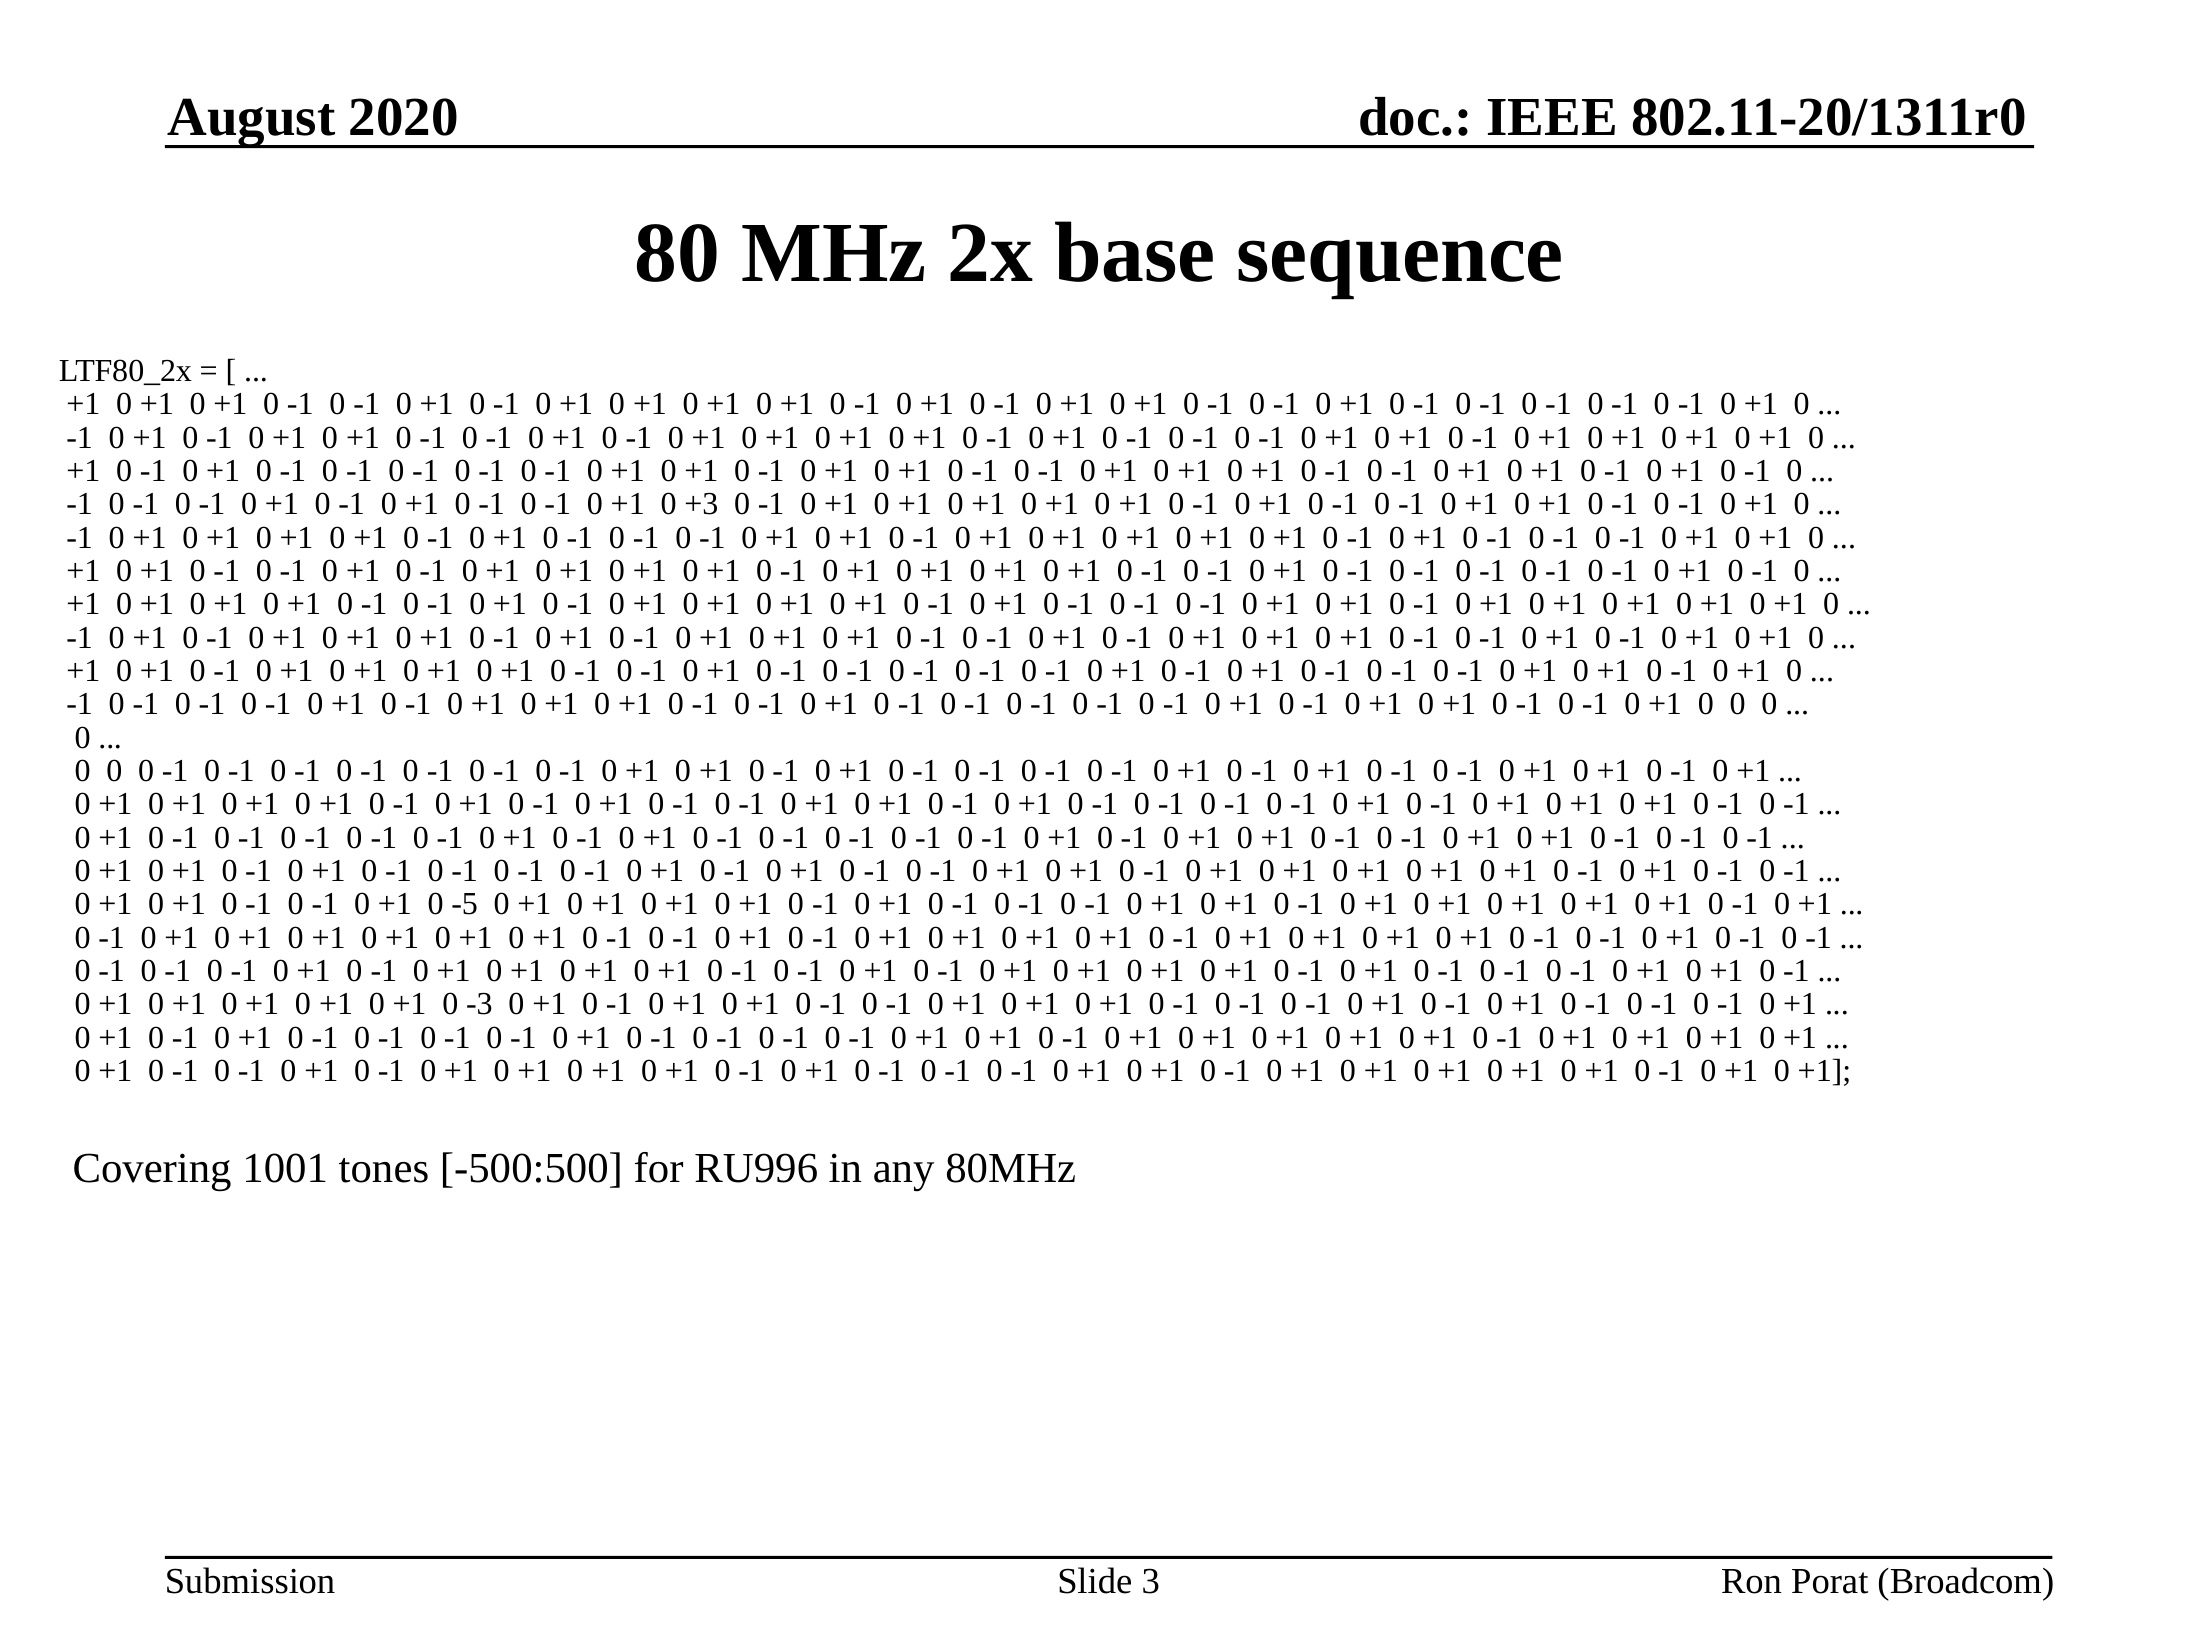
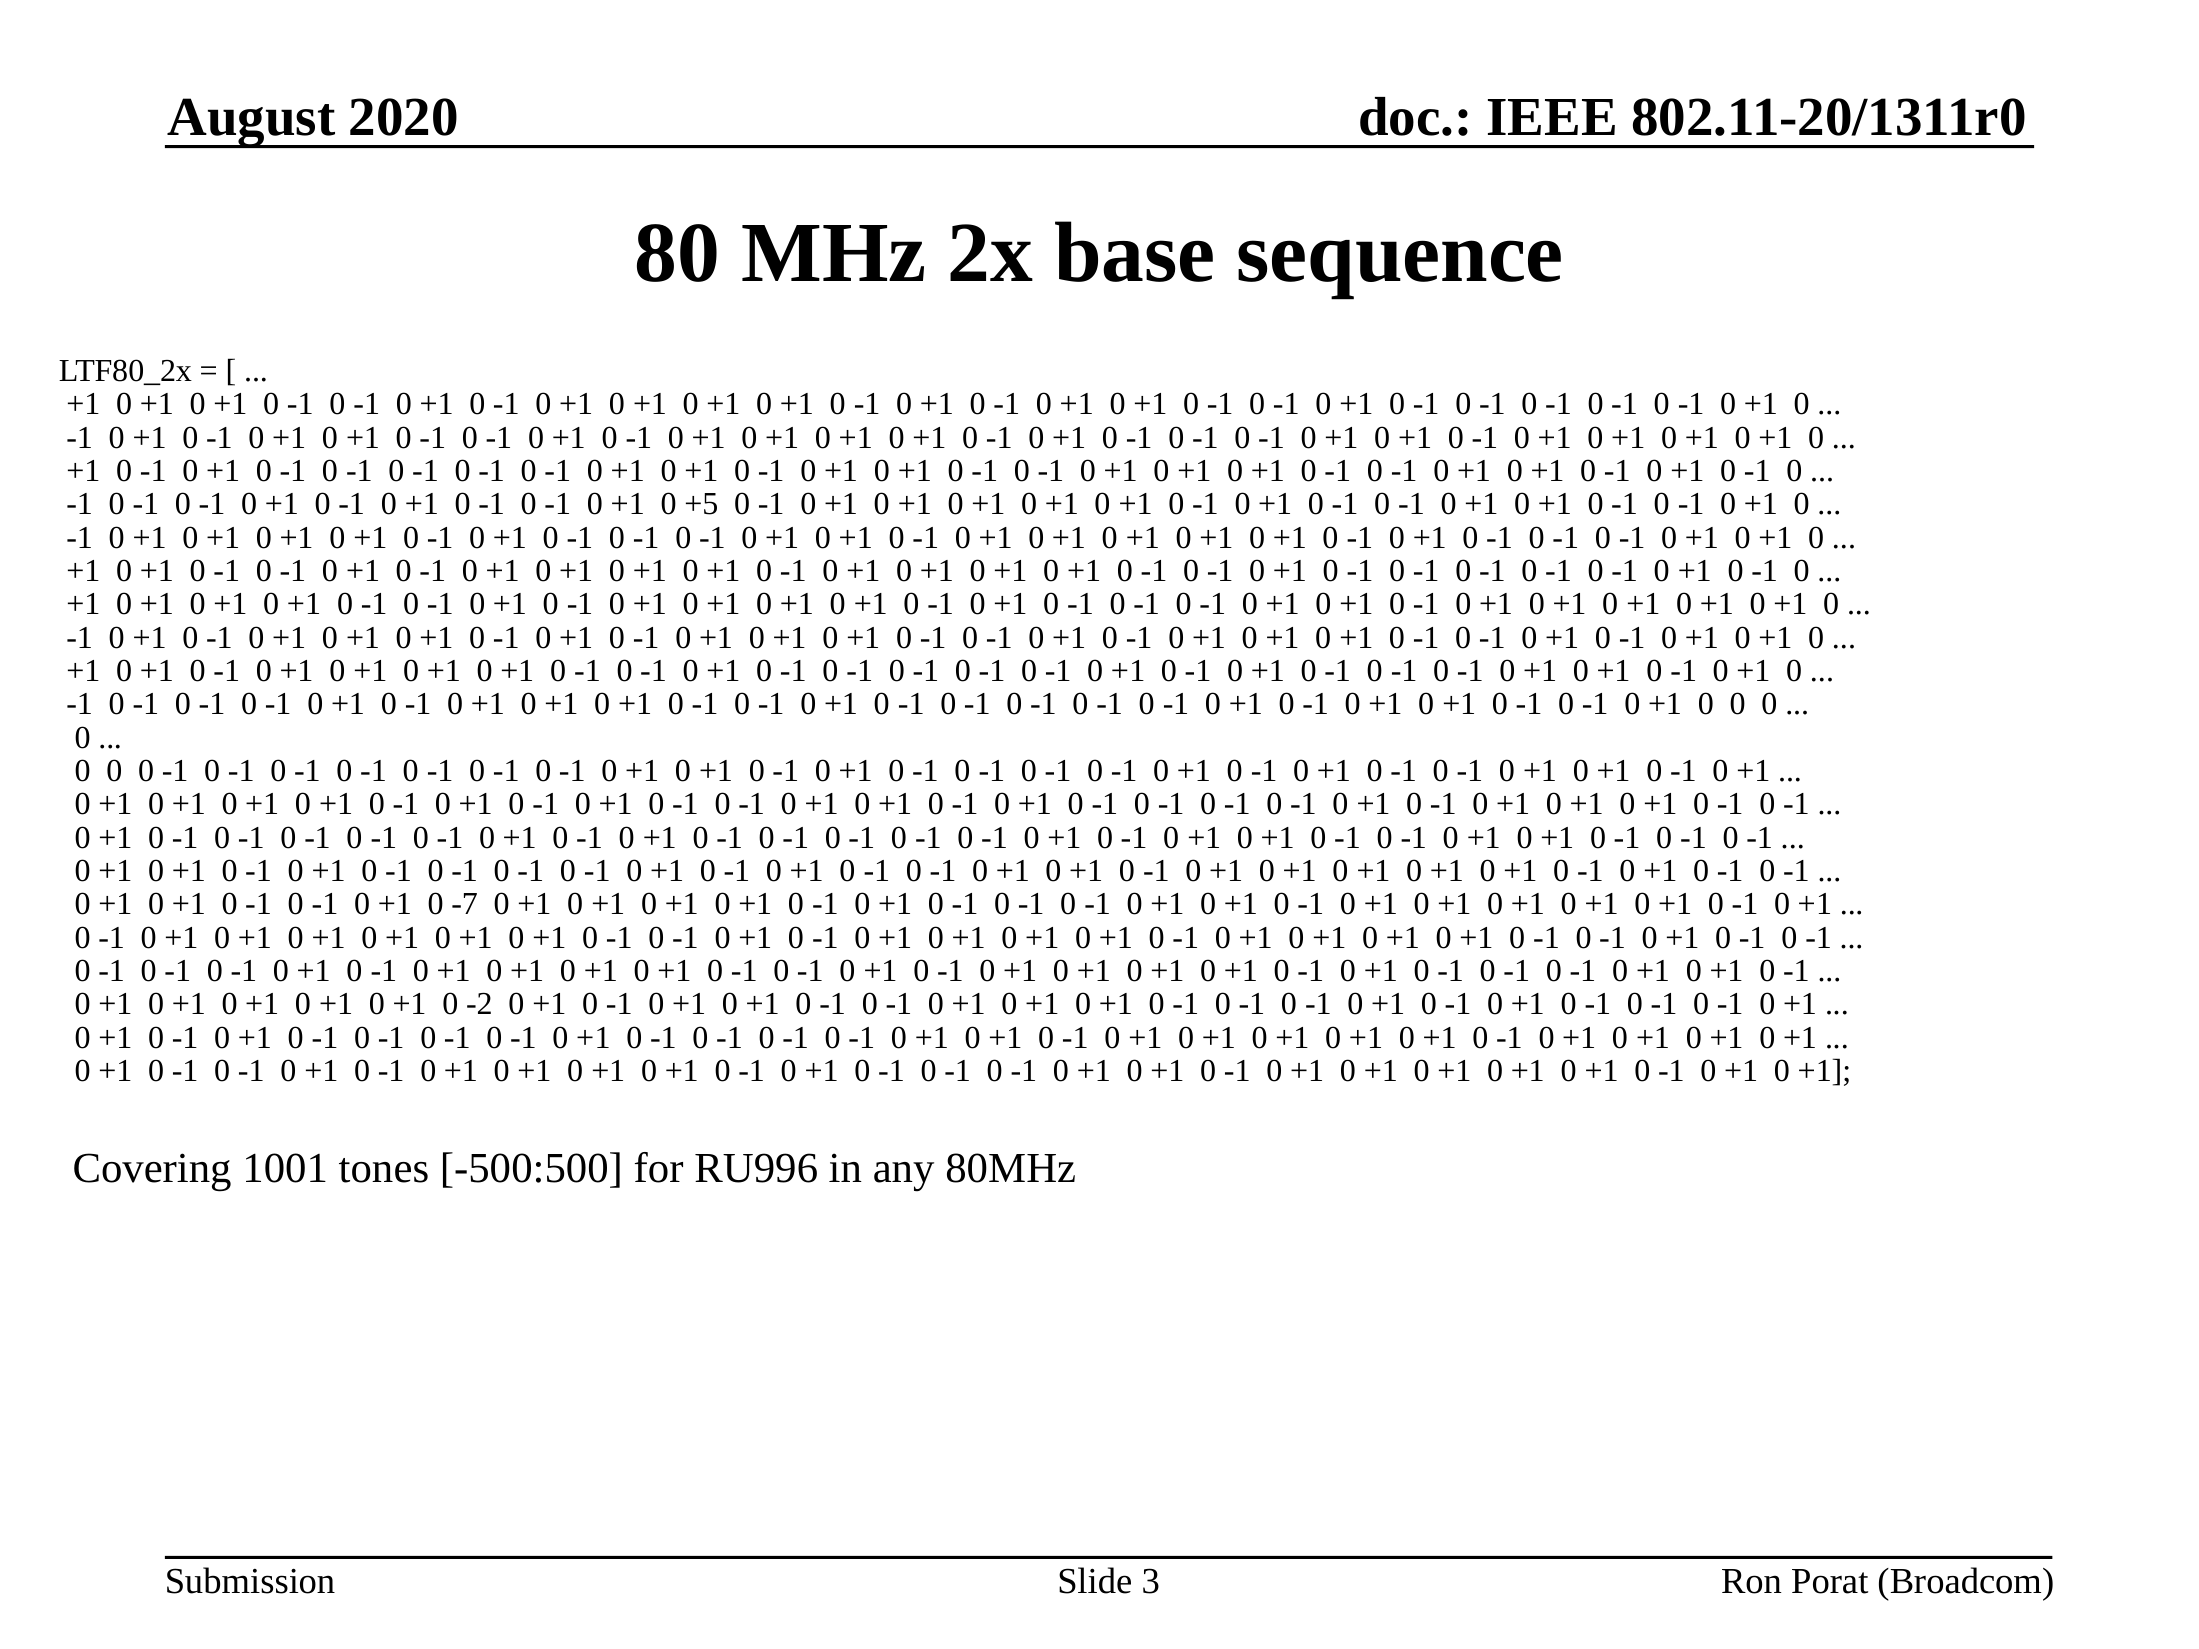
+3: +3 -> +5 (701, 504)
-5: -5 -> -7 (465, 904)
-3: -3 -> -2 (479, 1004)
